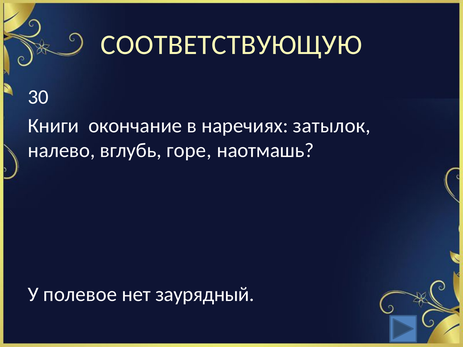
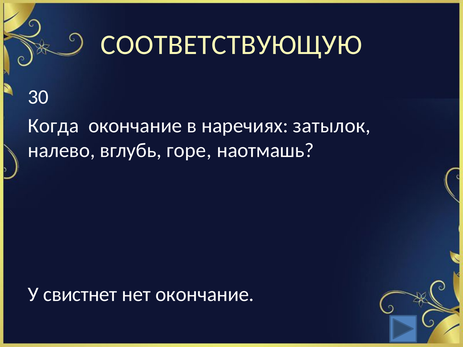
Книги: Книги -> Когда (53, 126)
полевое: полевое -> свистнет (80, 295)
нет заурядный: заурядный -> окончание (205, 295)
